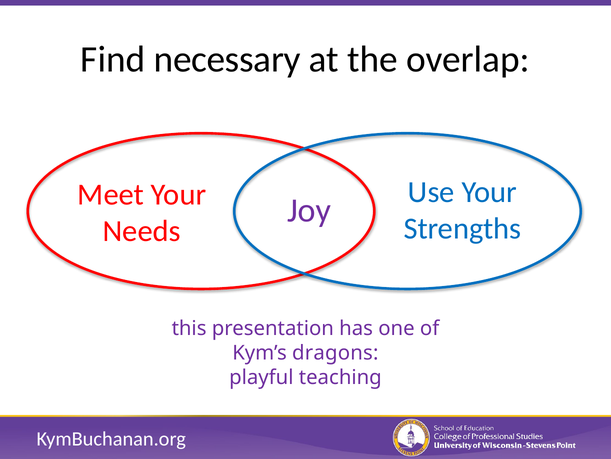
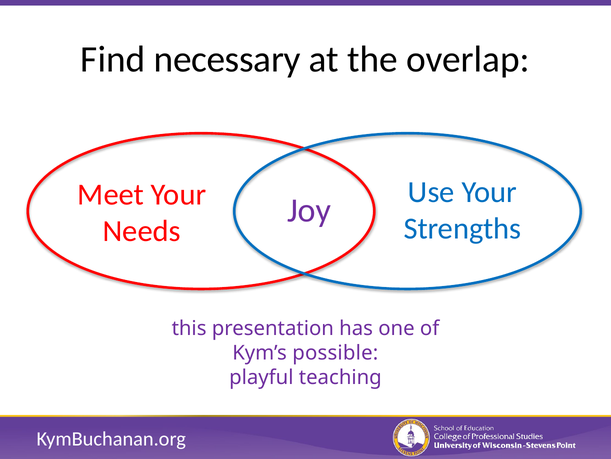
dragons: dragons -> possible (335, 352)
